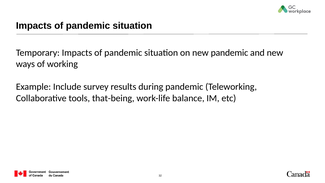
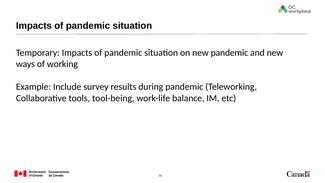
that-being: that-being -> tool-being (113, 98)
